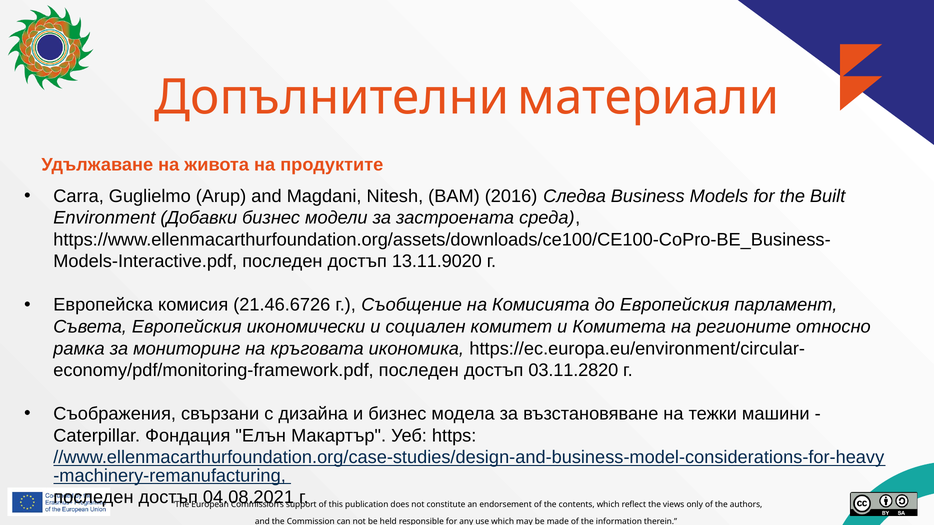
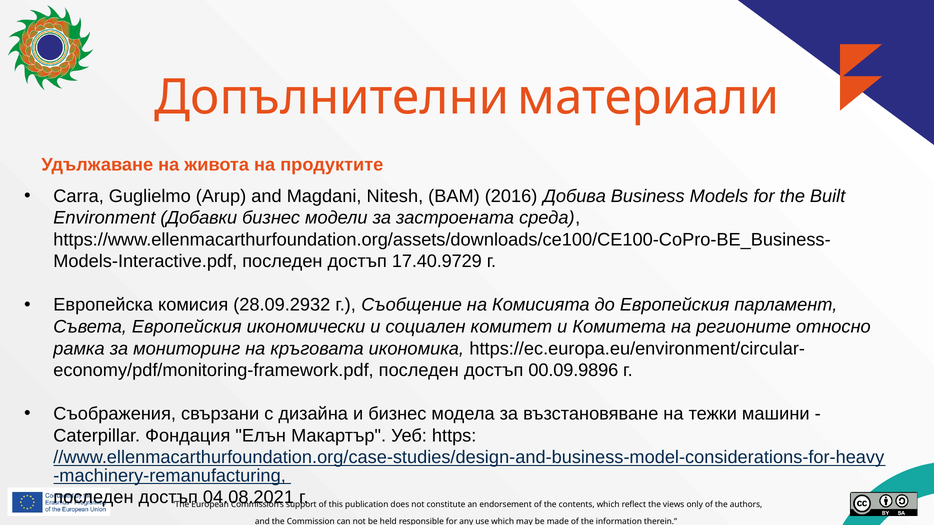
Следва: Следва -> Добива (575, 196)
13.11.9020: 13.11.9020 -> 17.40.9729 (437, 262)
21.46.6726: 21.46.6726 -> 28.09.2932 (282, 305)
03.11.2820: 03.11.2820 -> 00.09.9896 (573, 371)
